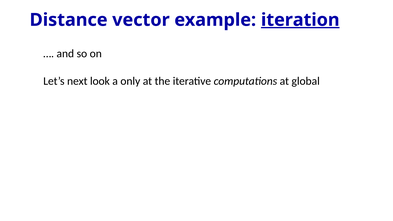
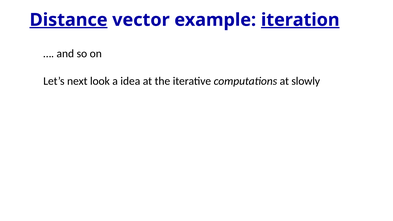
Distance underline: none -> present (69, 20)
only: only -> idea (130, 81)
global: global -> slowly (306, 81)
